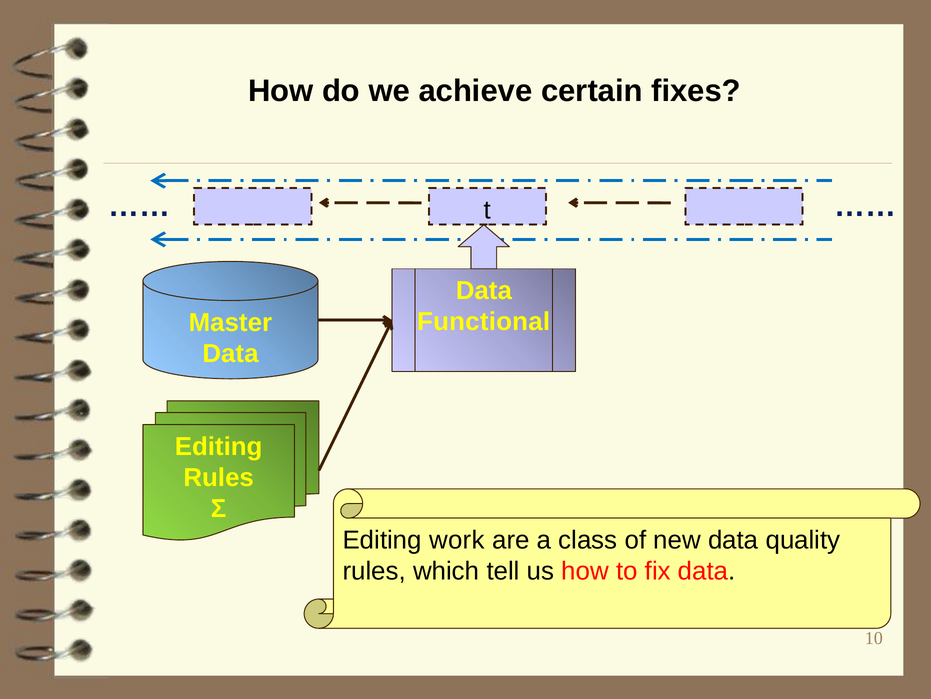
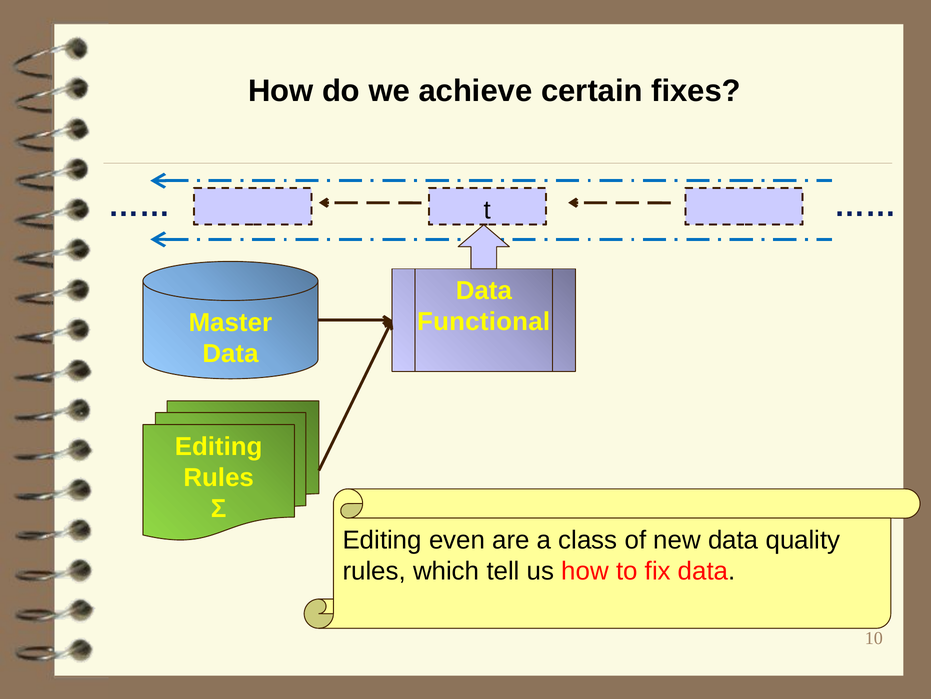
work: work -> even (457, 540)
